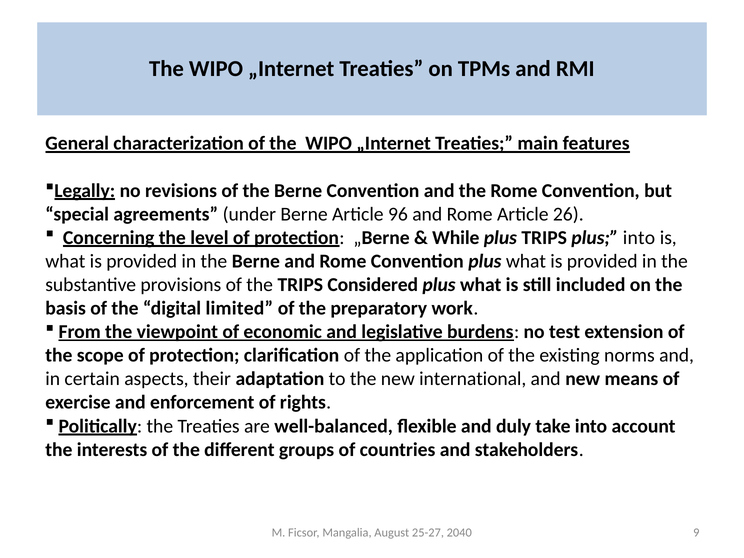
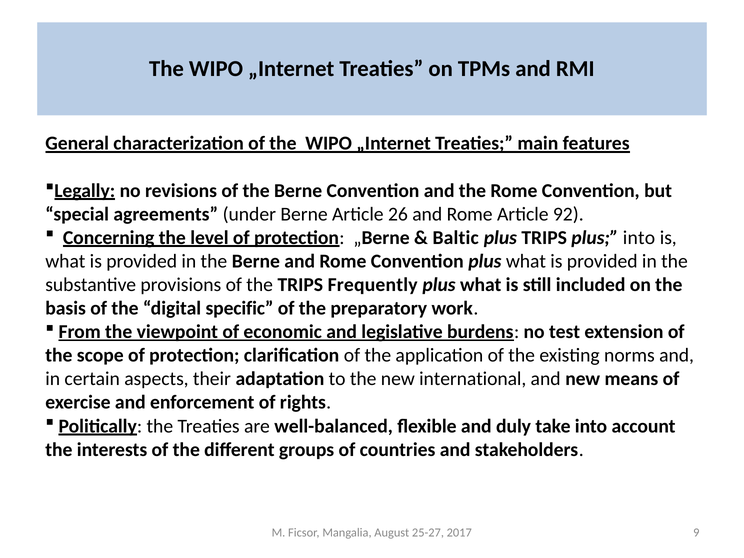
96: 96 -> 26 (398, 214)
26: 26 -> 92 (568, 214)
While: While -> Baltic (456, 238)
Considered: Considered -> Frequently (373, 285)
limited: limited -> specific (240, 308)
2040: 2040 -> 2017 (459, 533)
